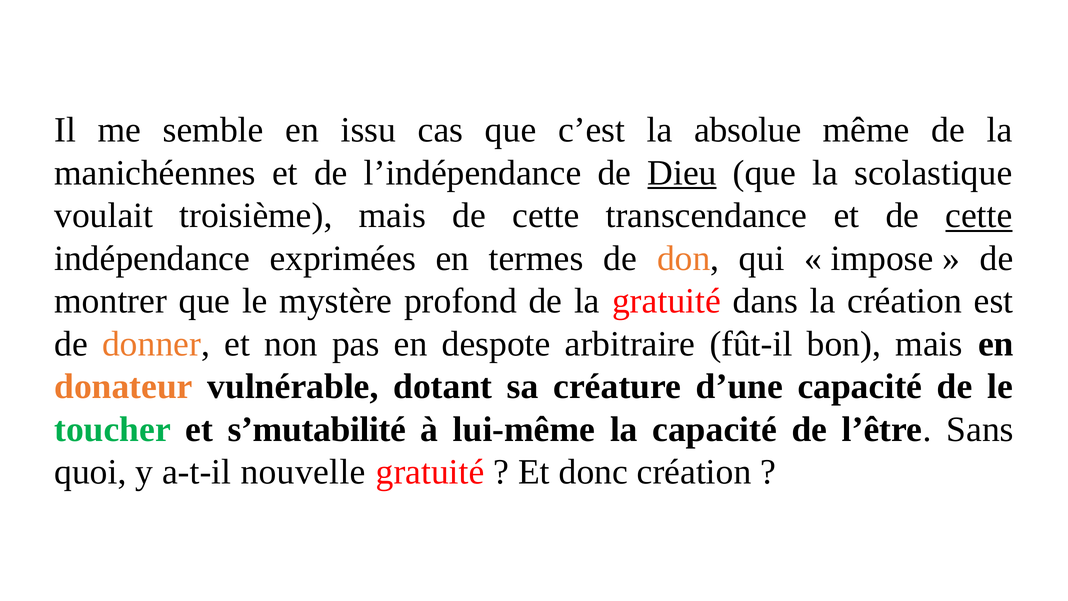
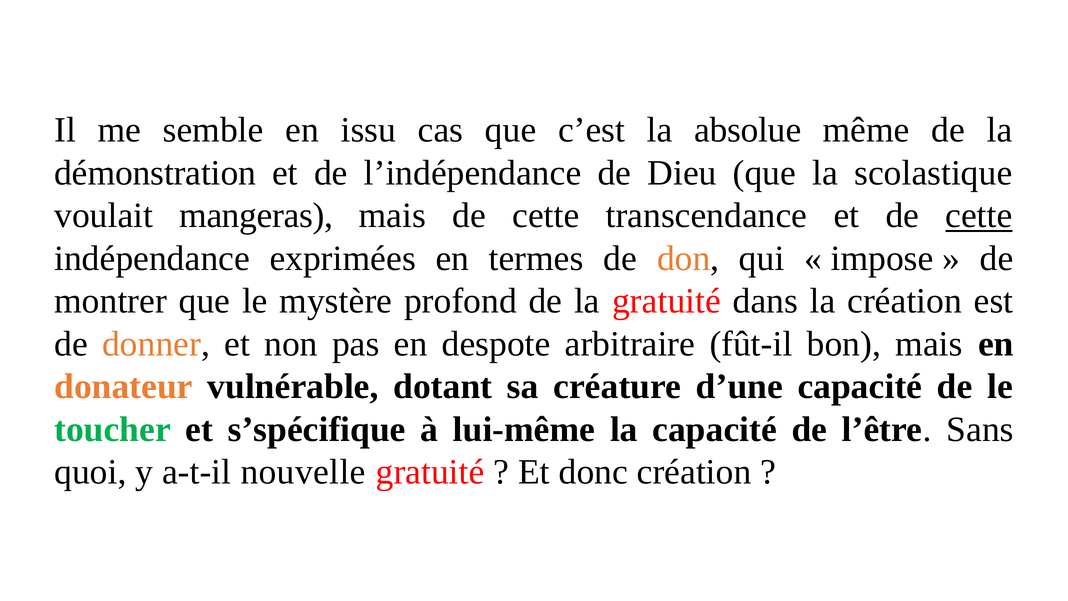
manichéennes: manichéennes -> démonstration (155, 173)
Dieu underline: present -> none (682, 173)
troisième: troisième -> mangeras (256, 215)
s’mutabilité: s’mutabilité -> s’spécifique (317, 429)
